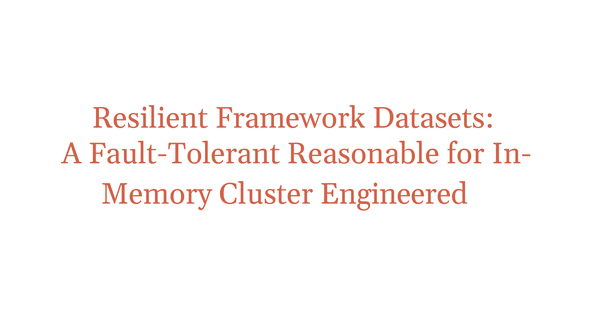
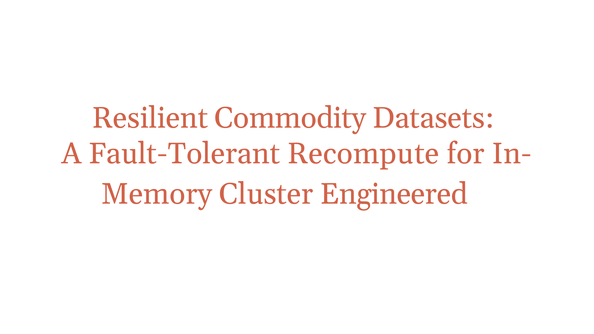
Framework: Framework -> Commodity (290, 118)
Reasonable: Reasonable -> Recompute (363, 154)
